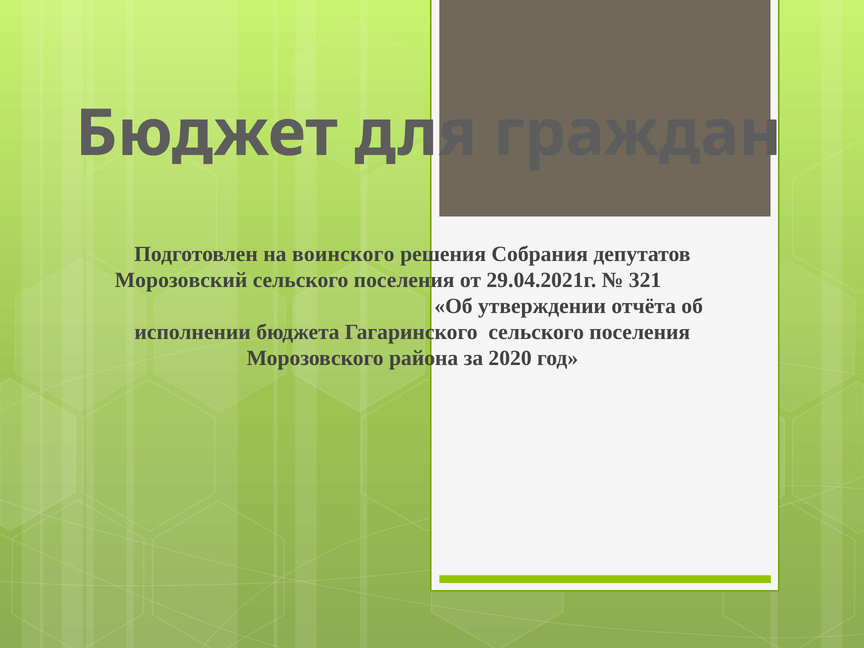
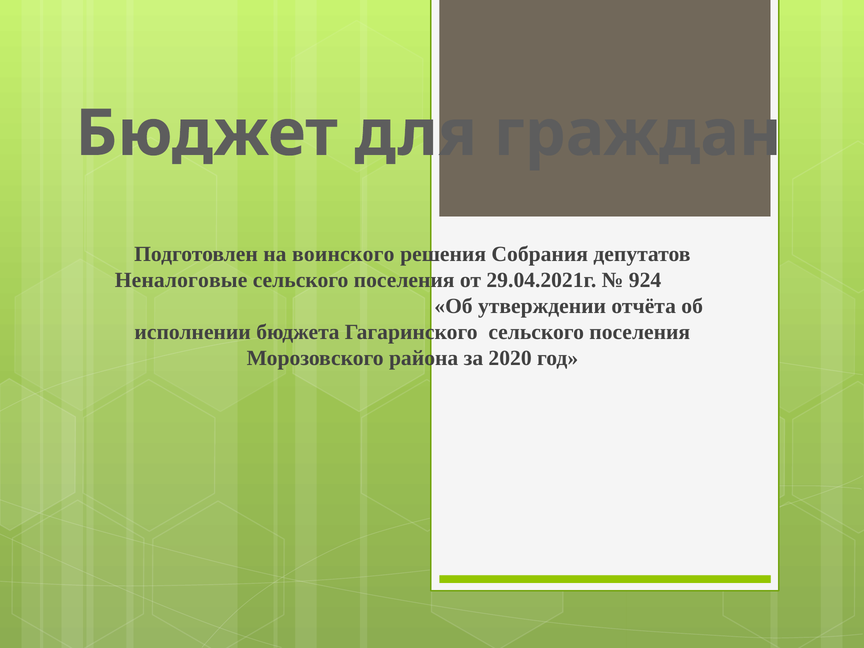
Морозовский: Морозовский -> Неналоговые (181, 280)
321: 321 -> 924 (645, 280)
